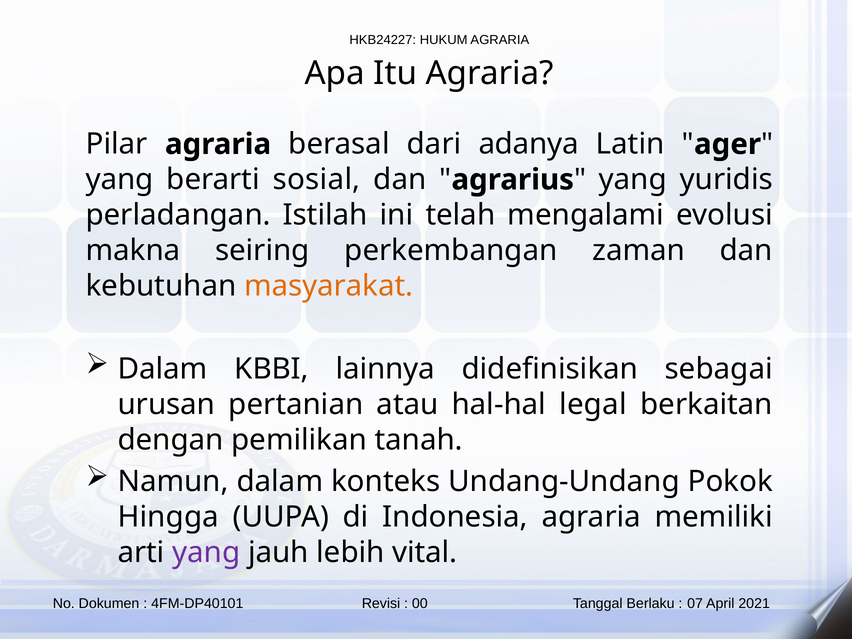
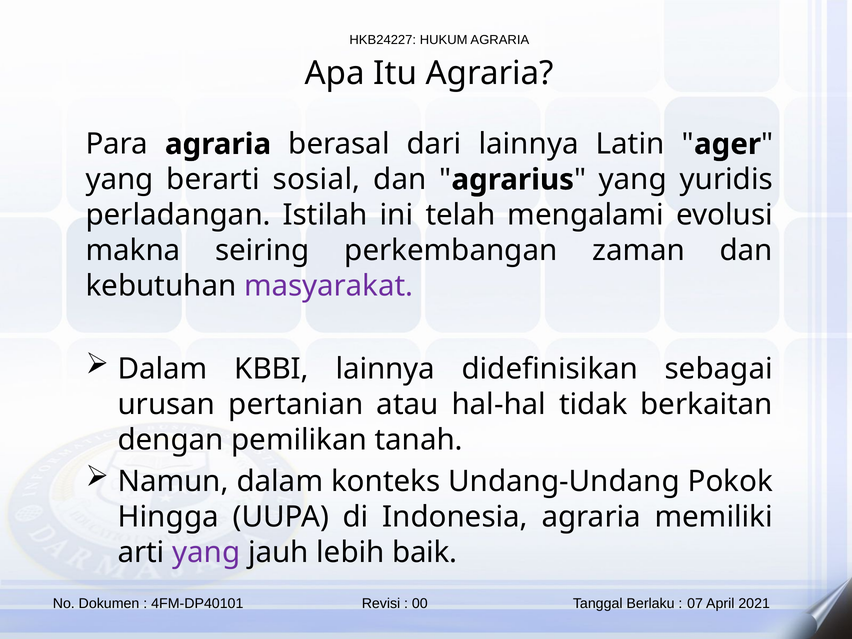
Pilar: Pilar -> Para (117, 144)
dari adanya: adanya -> lainnya (529, 144)
masyarakat colour: orange -> purple (329, 286)
legal: legal -> tidak (593, 404)
vital: vital -> baik (425, 552)
